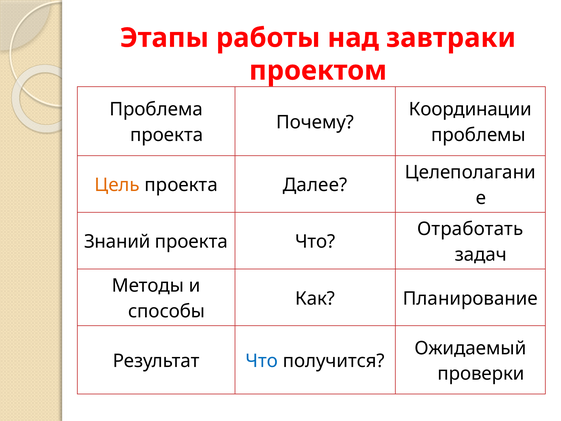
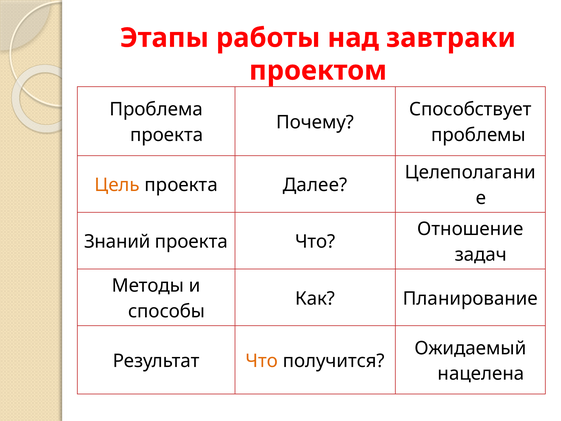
Координации: Координации -> Способствует (470, 109)
Отработать: Отработать -> Отношение (470, 229)
Что colour: blue -> orange (262, 361)
проверки: проверки -> нацелена (481, 373)
